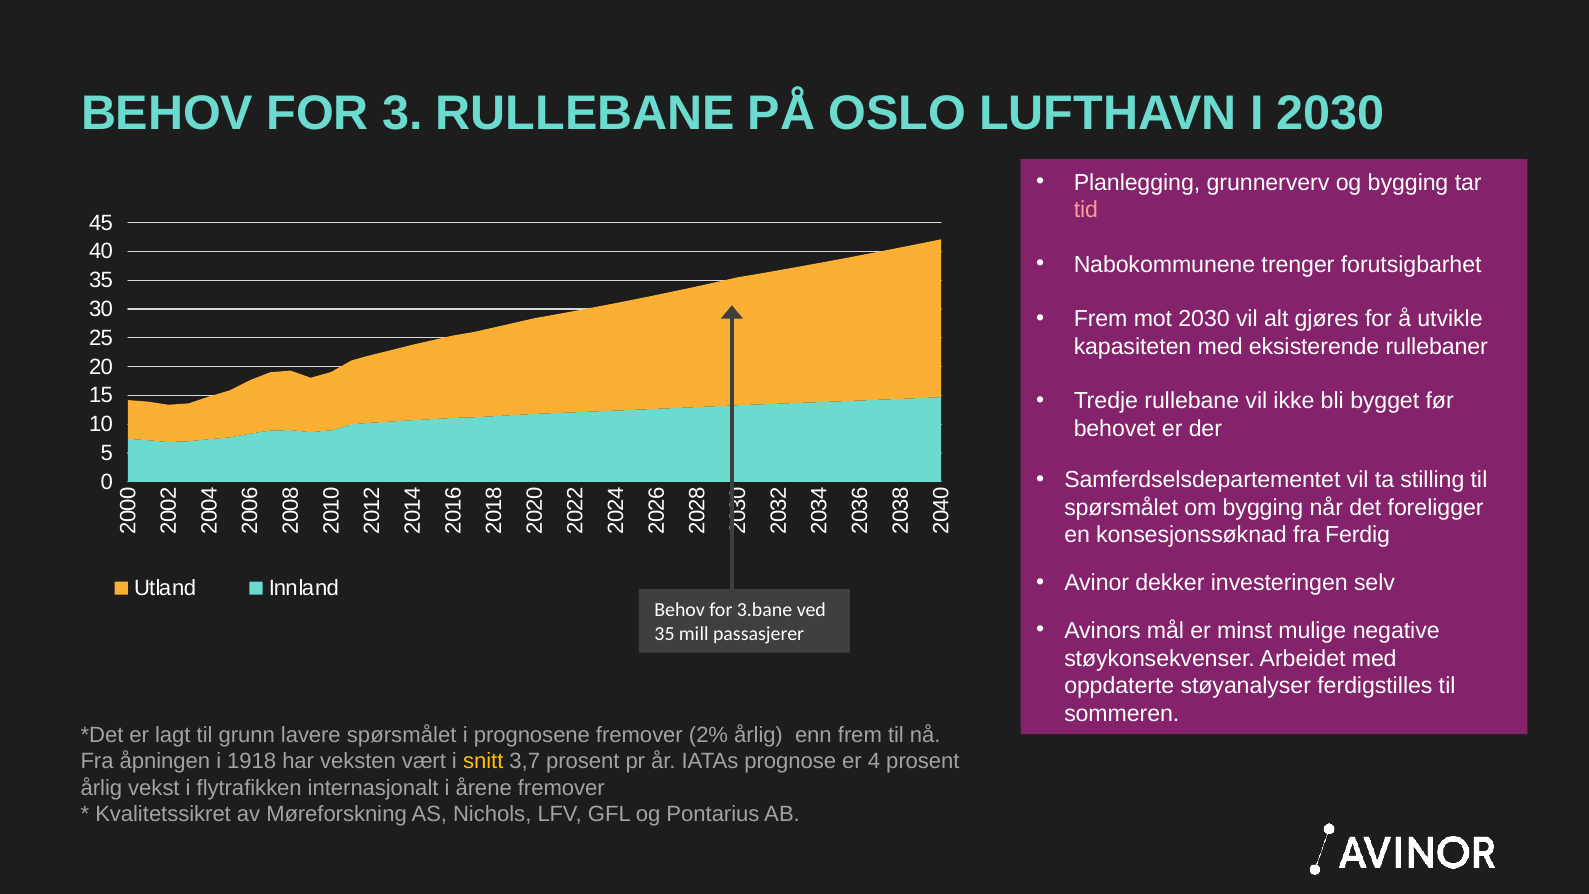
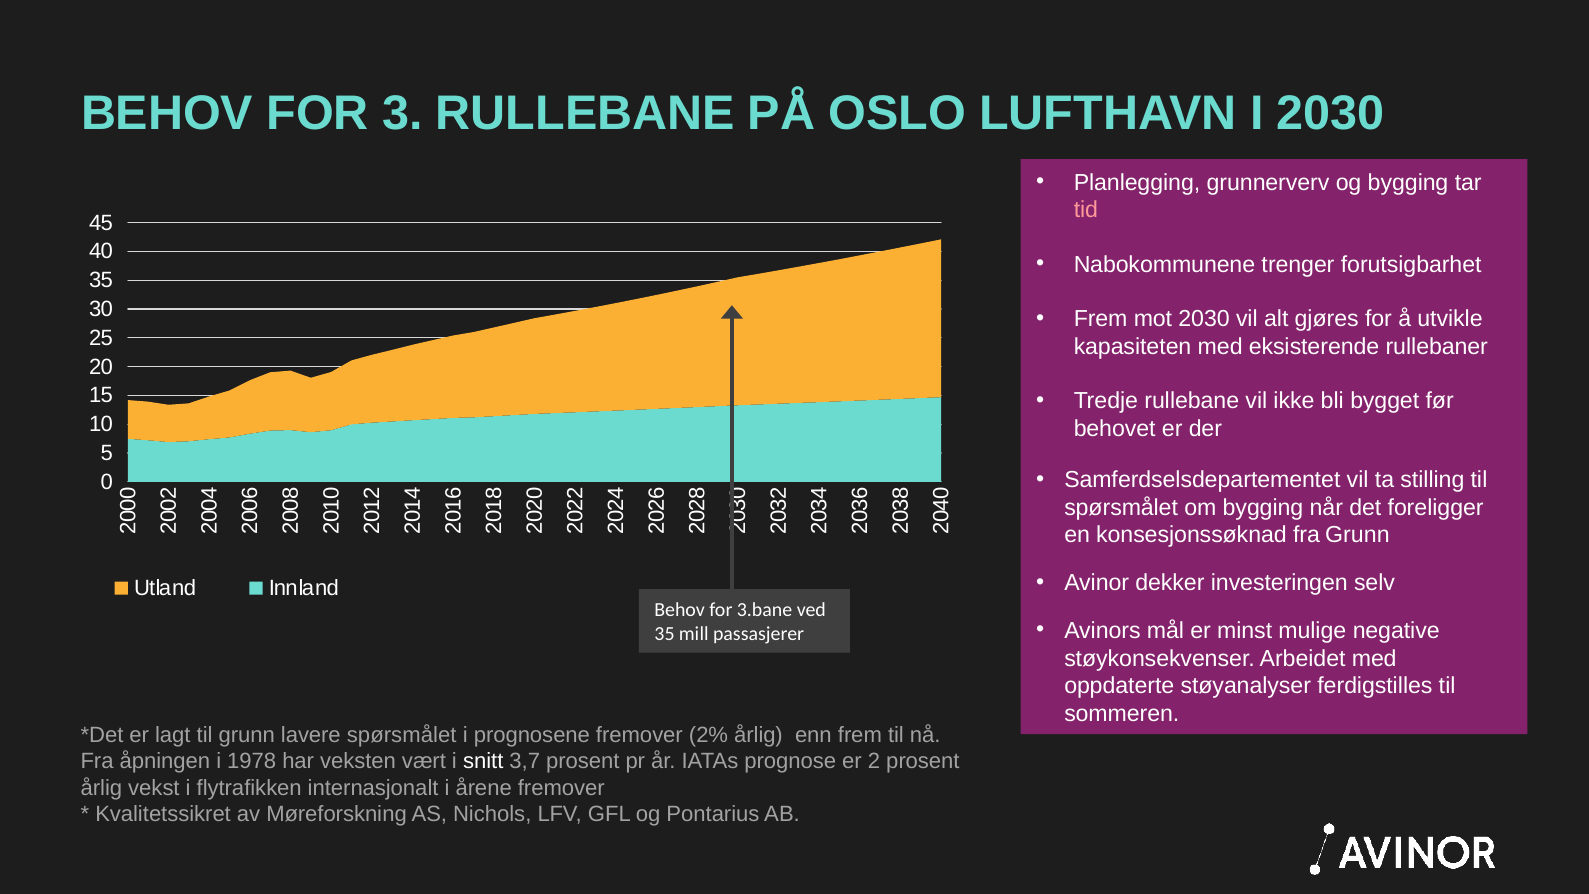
fra Ferdig: Ferdig -> Grunn (1357, 535)
1918: 1918 -> 1978 (252, 761)
snitt colour: yellow -> white (483, 761)
er 4: 4 -> 2 (874, 761)
